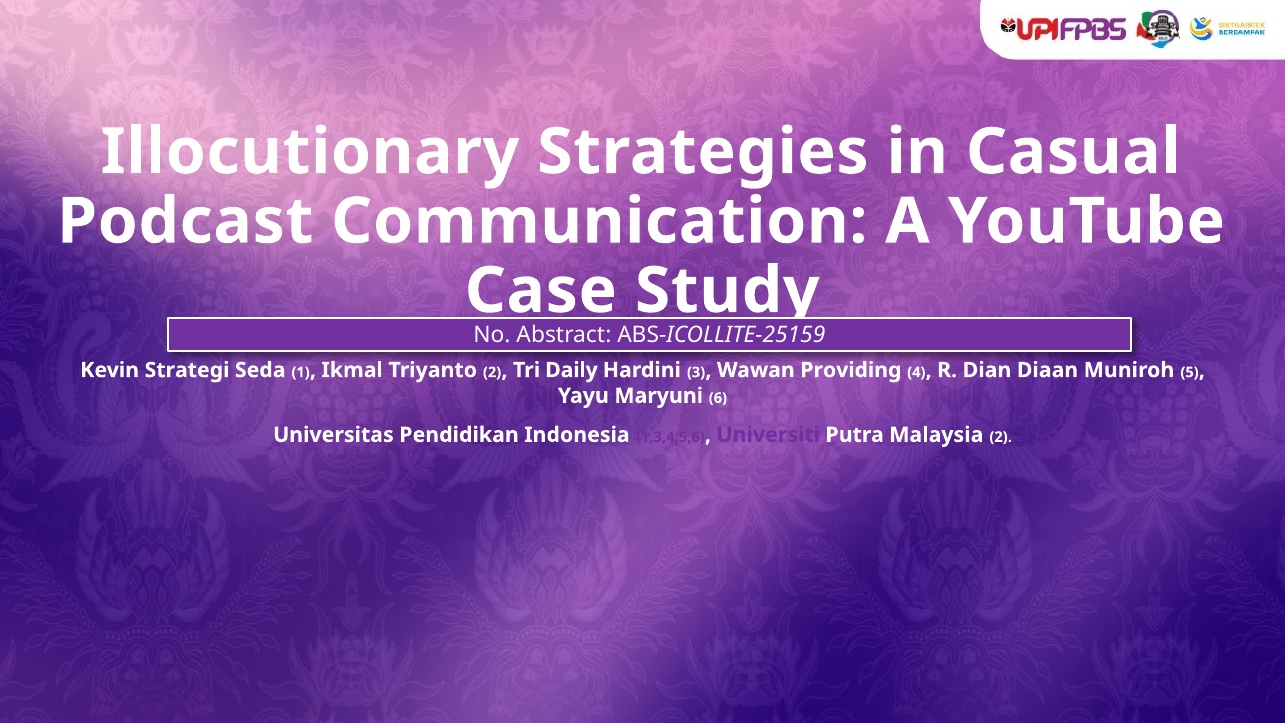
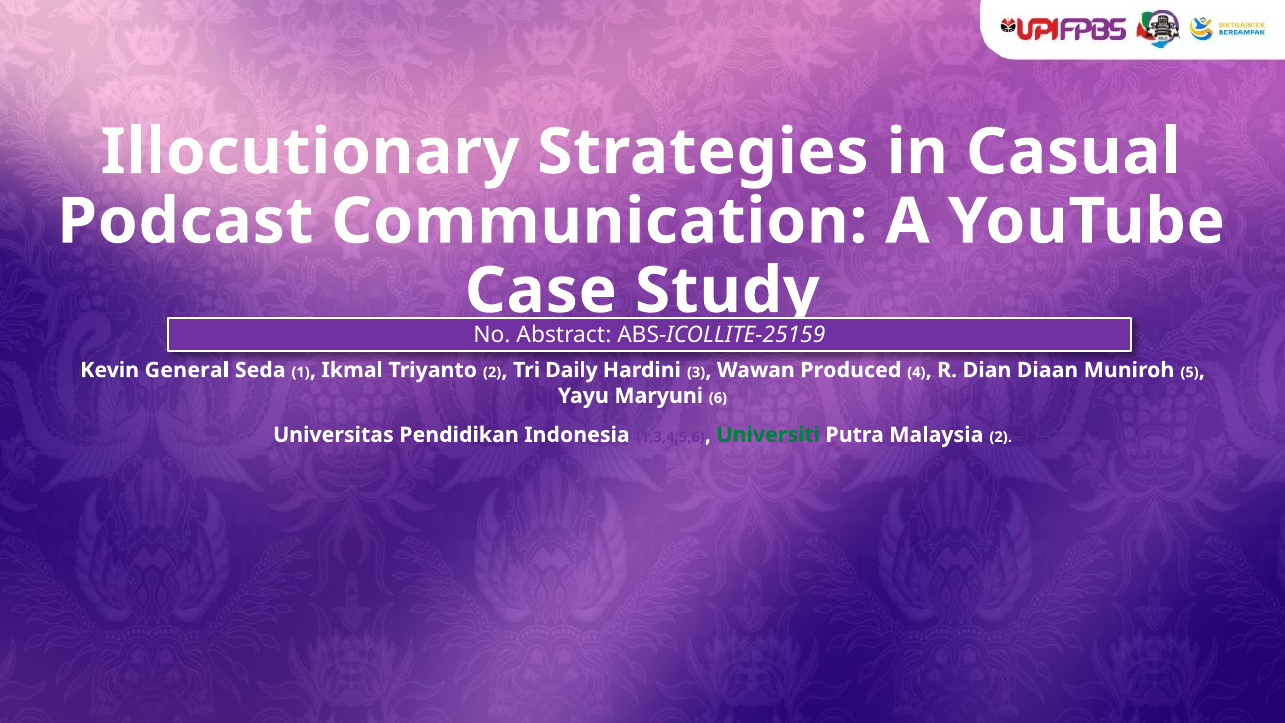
Strategi: Strategi -> General (187, 370)
Providing: Providing -> Produced (851, 370)
Universiti colour: purple -> green (768, 435)
